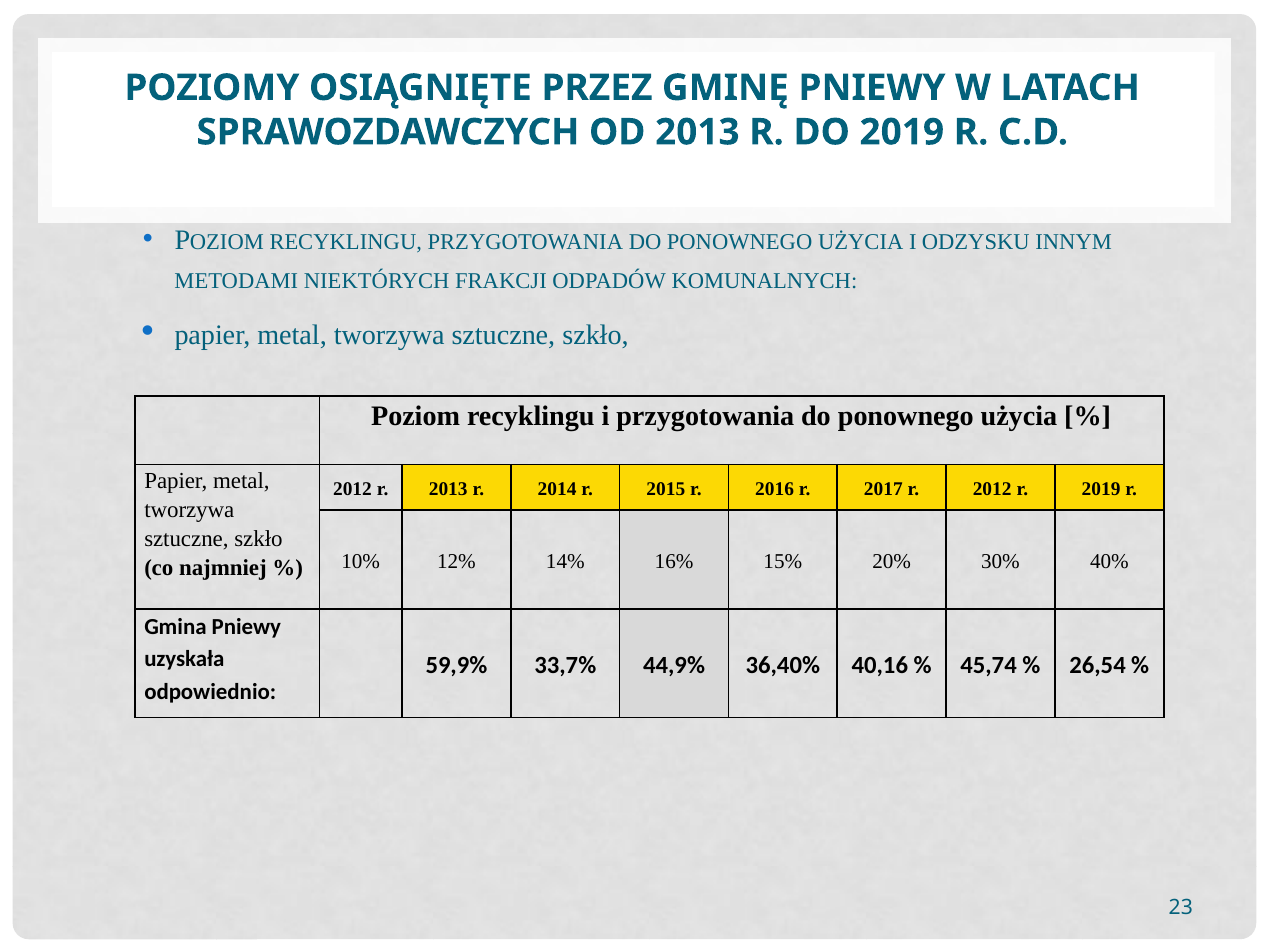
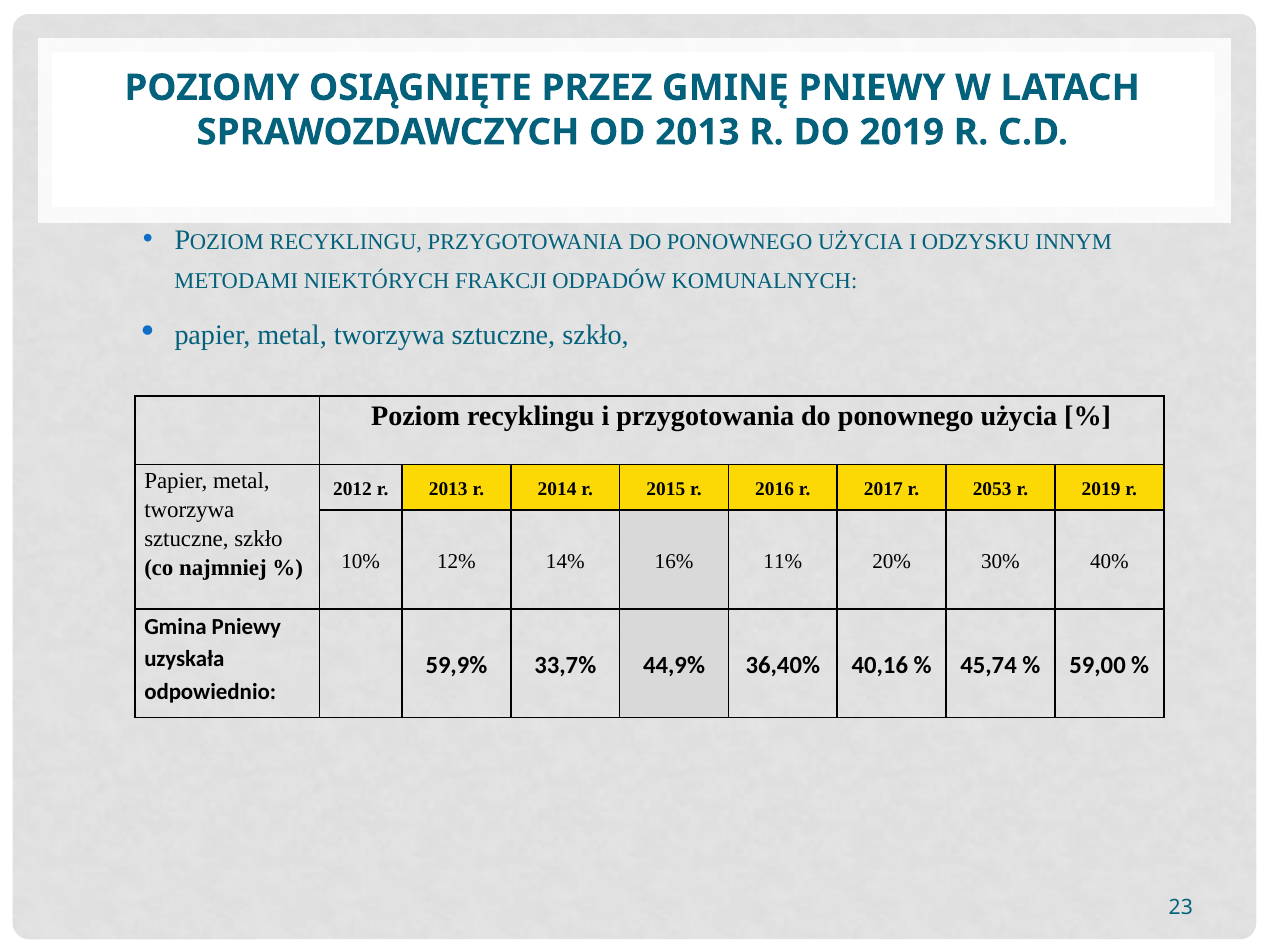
r 2012: 2012 -> 2053 (992, 489)
15%: 15% -> 11% (783, 561)
26,54: 26,54 -> 59,00 (1098, 665)
